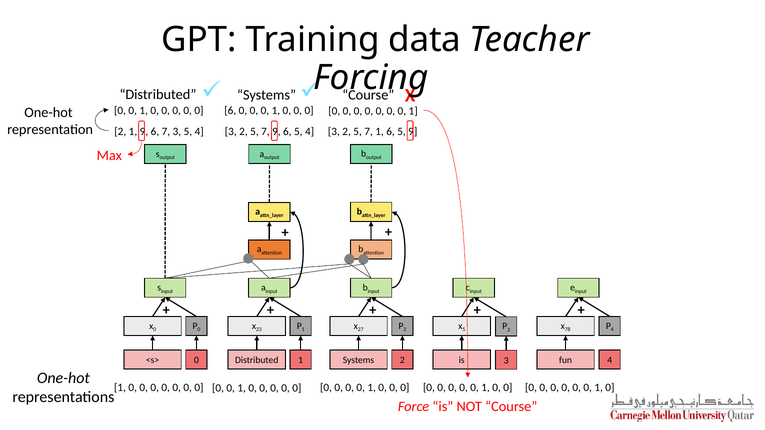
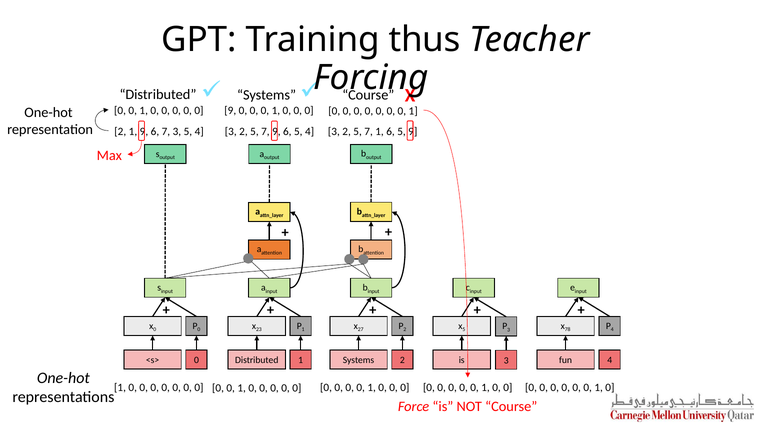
data: data -> thus (425, 40)
6: 6 -> 9 (230, 111)
